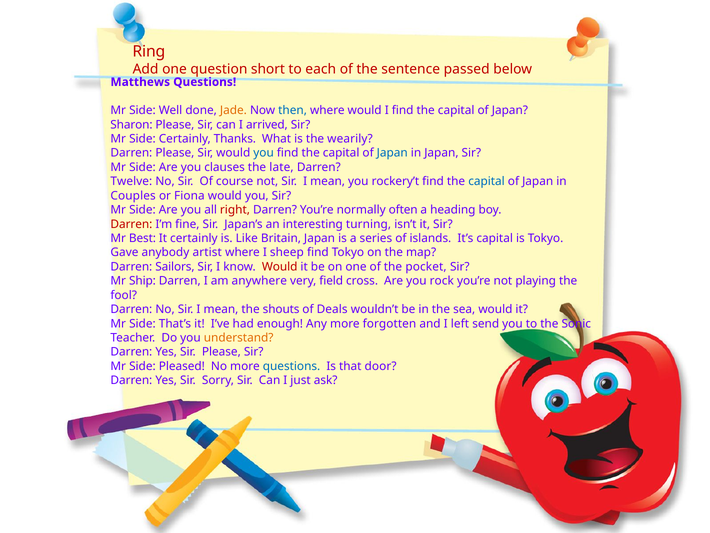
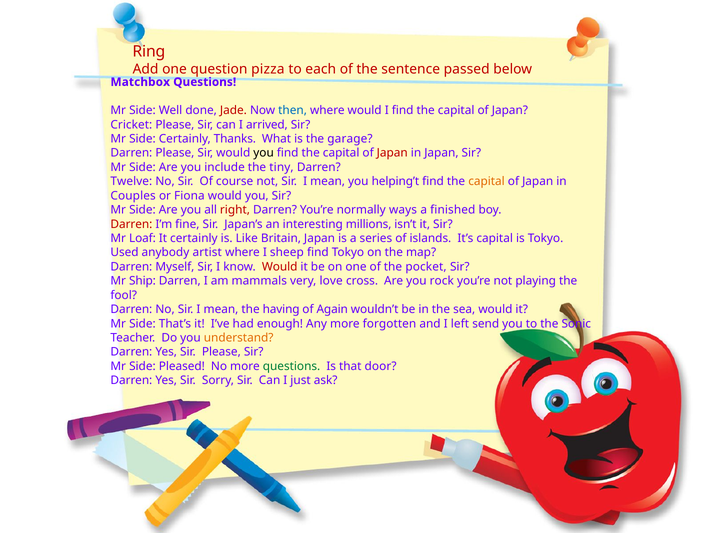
short: short -> pizza (268, 69)
Matthews: Matthews -> Matchbox (140, 82)
Jade colour: orange -> red (233, 110)
Sharon: Sharon -> Cricket (131, 125)
wearily: wearily -> garage (350, 139)
you colour: blue -> black (264, 153)
Japan colour: blue -> red (392, 153)
clauses: clauses -> include (225, 167)
late: late -> tiny (281, 167)
rockery’t: rockery’t -> helping’t (395, 181)
capital colour: blue -> orange (487, 181)
often: often -> ways (403, 210)
heading: heading -> finished (453, 210)
turning: turning -> millions (369, 224)
Best: Best -> Loaf (142, 238)
Gave: Gave -> Used (125, 252)
Sailors: Sailors -> Myself (175, 267)
anywhere: anywhere -> mammals (259, 281)
field: field -> love (331, 281)
shouts: shouts -> having (281, 309)
Deals: Deals -> Again (332, 309)
questions colour: blue -> green (292, 366)
